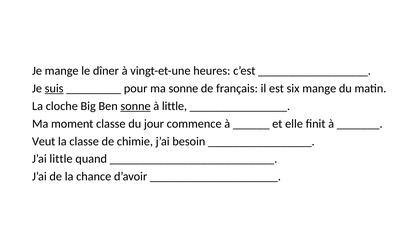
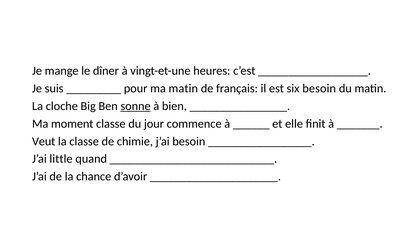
suis underline: present -> none (54, 89)
ma sonne: sonne -> matin (183, 89)
six mange: mange -> besoin (319, 89)
à little: little -> bien (174, 106)
